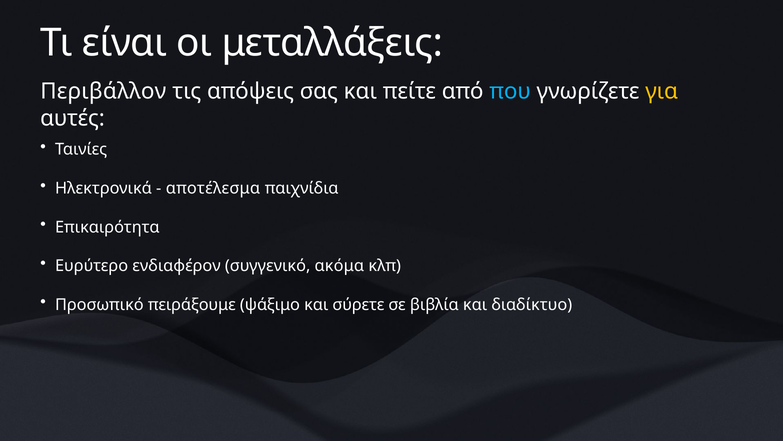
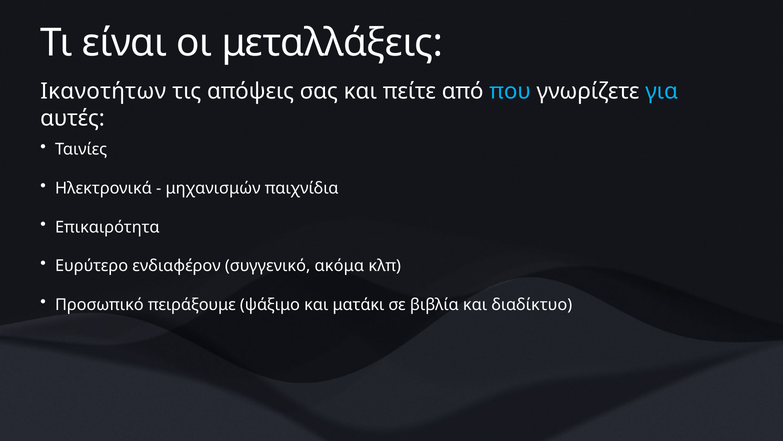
Περιβάλλον: Περιβάλλον -> Ικανοτήτων (103, 91)
για colour: yellow -> light blue (662, 91)
αποτέλεσμα: αποτέλεσμα -> μηχανισμών (213, 188)
σύρετε: σύρετε -> ματάκι (358, 304)
